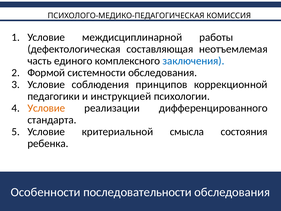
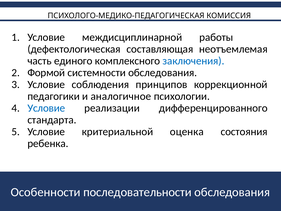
инструкцией: инструкцией -> аналогичное (121, 96)
Условие colour: orange -> blue (46, 108)
смысла: смысла -> оценка (187, 132)
